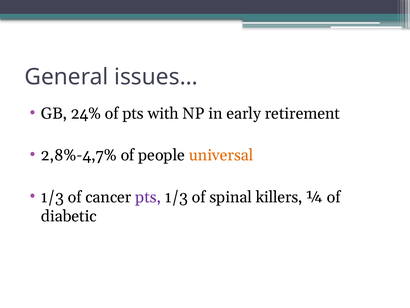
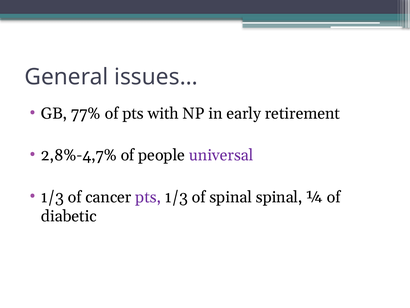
24%: 24% -> 77% (86, 114)
universal colour: orange -> purple (221, 155)
spinal killers: killers -> spinal (279, 197)
